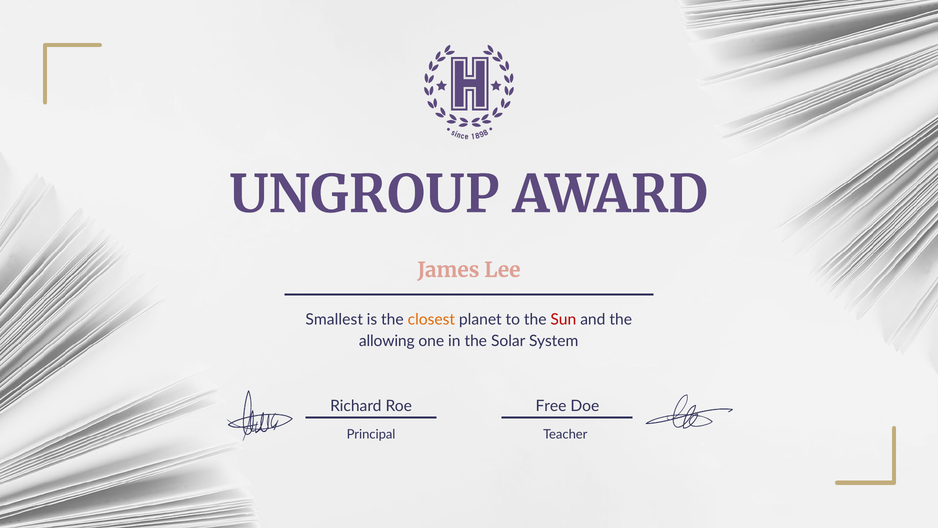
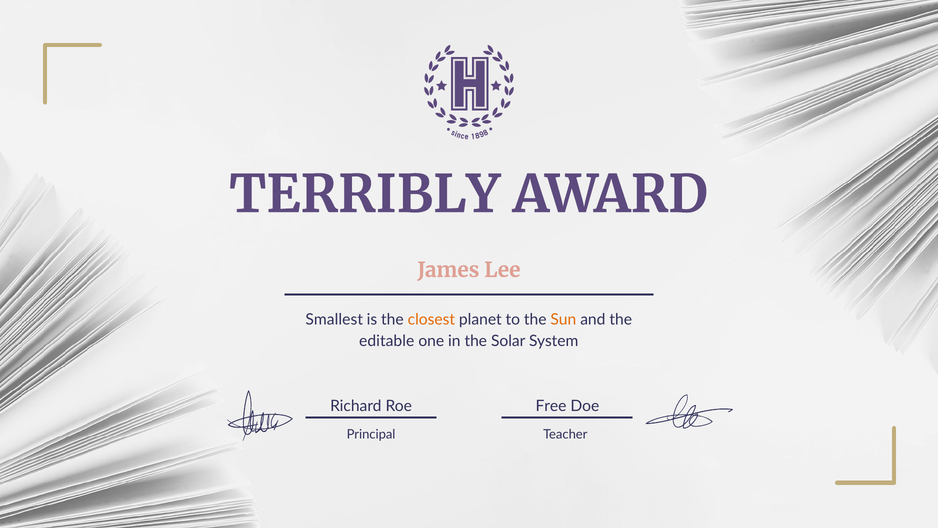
UNGROUP: UNGROUP -> TERRIBLY (365, 195)
Sun colour: red -> orange (563, 319)
allowing: allowing -> editable (387, 341)
